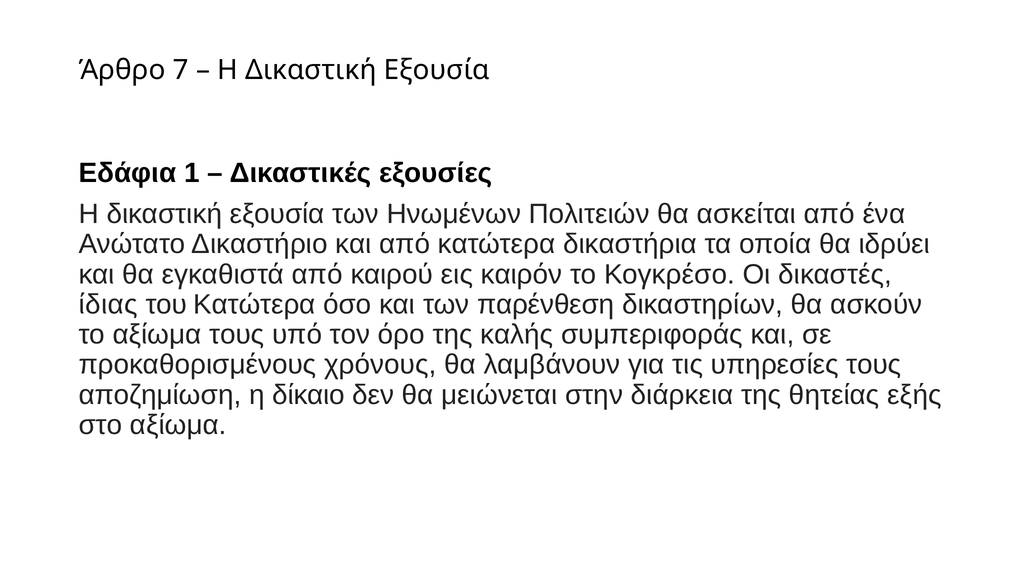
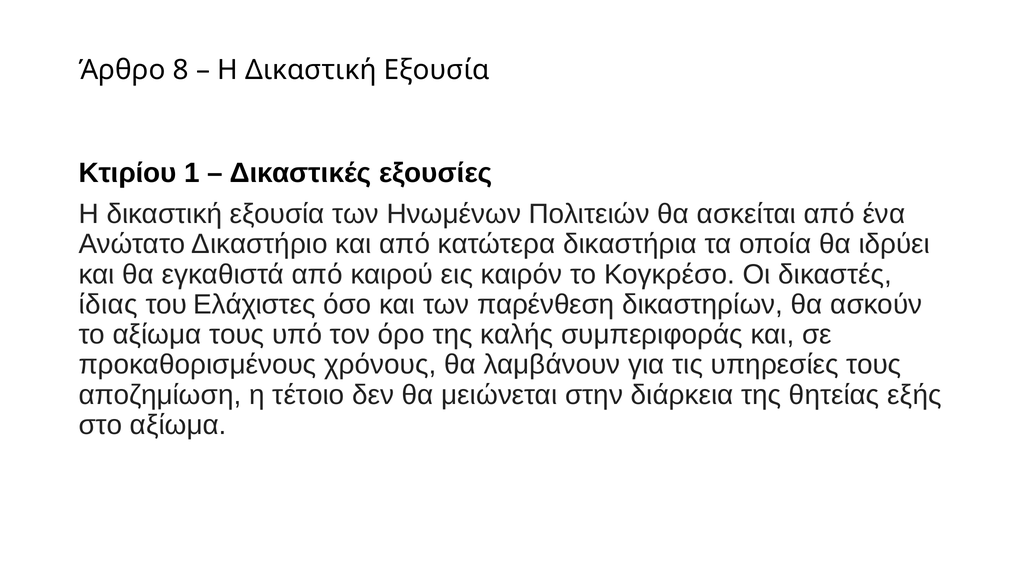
7: 7 -> 8 (181, 70)
Εδάφια: Εδάφια -> Κτιρίου (128, 173)
του Κατώτερα: Κατώτερα -> Ελάχιστες (254, 305)
δίκαιο: δίκαιο -> τέτοιο (308, 395)
